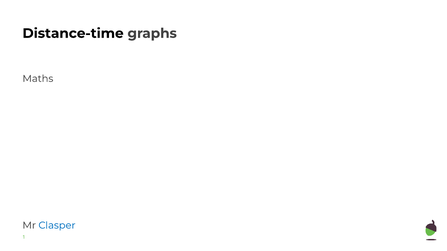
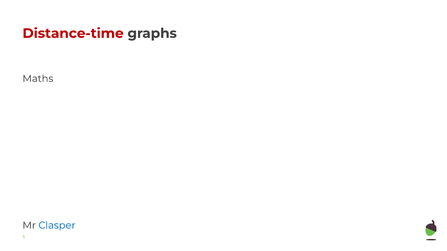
Distance-time colour: black -> red (73, 33)
